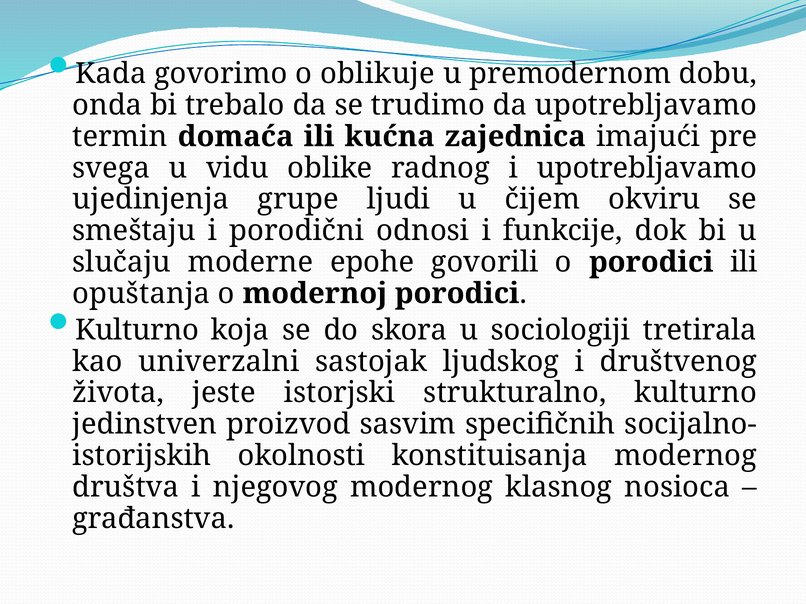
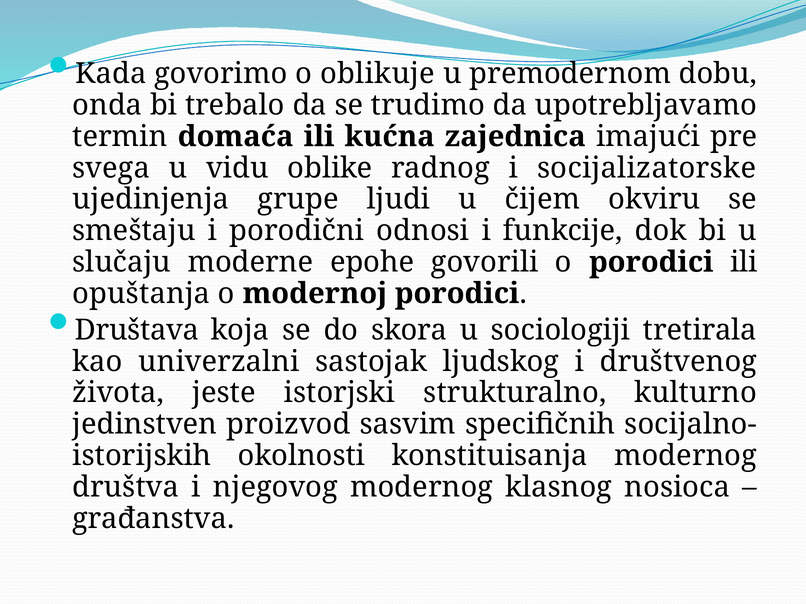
i upotrebljavamo: upotrebljavamo -> socijalizatorske (647, 168)
Kulturno: Kulturno -> Društava (137, 330)
